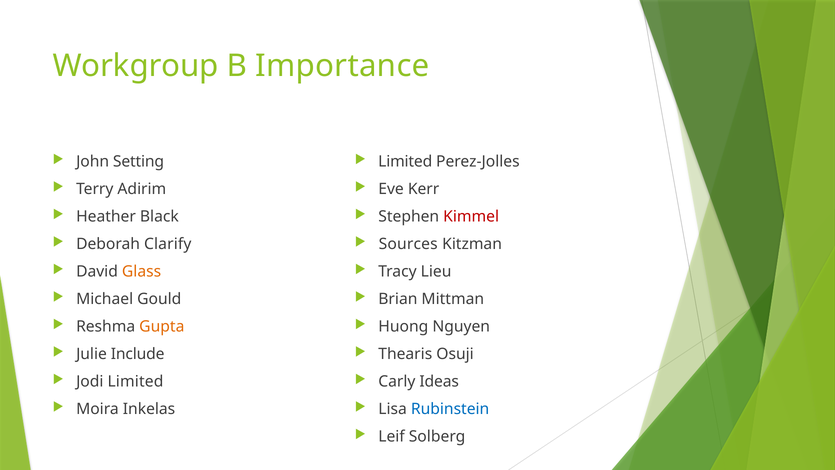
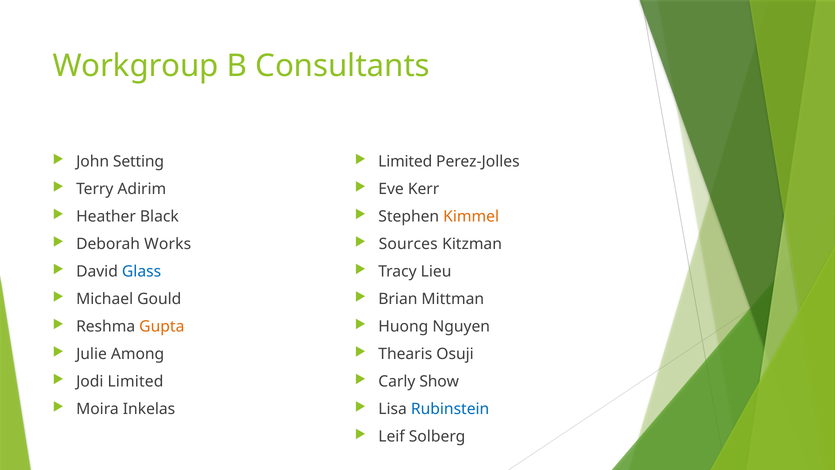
Importance: Importance -> Consultants (343, 66)
Kimmel colour: red -> orange (471, 217)
Clarify: Clarify -> Works (168, 244)
Glass colour: orange -> blue (142, 272)
Include: Include -> Among (138, 354)
Ideas: Ideas -> Show (439, 382)
